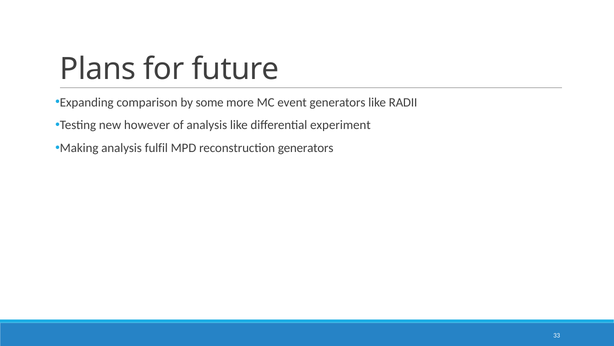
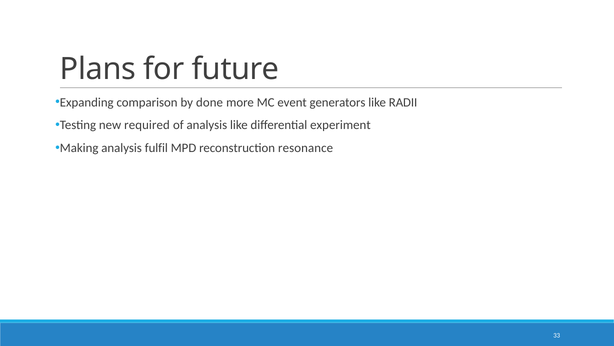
some: some -> done (210, 102)
however: however -> required (147, 125)
reconstruction generators: generators -> resonance (306, 148)
